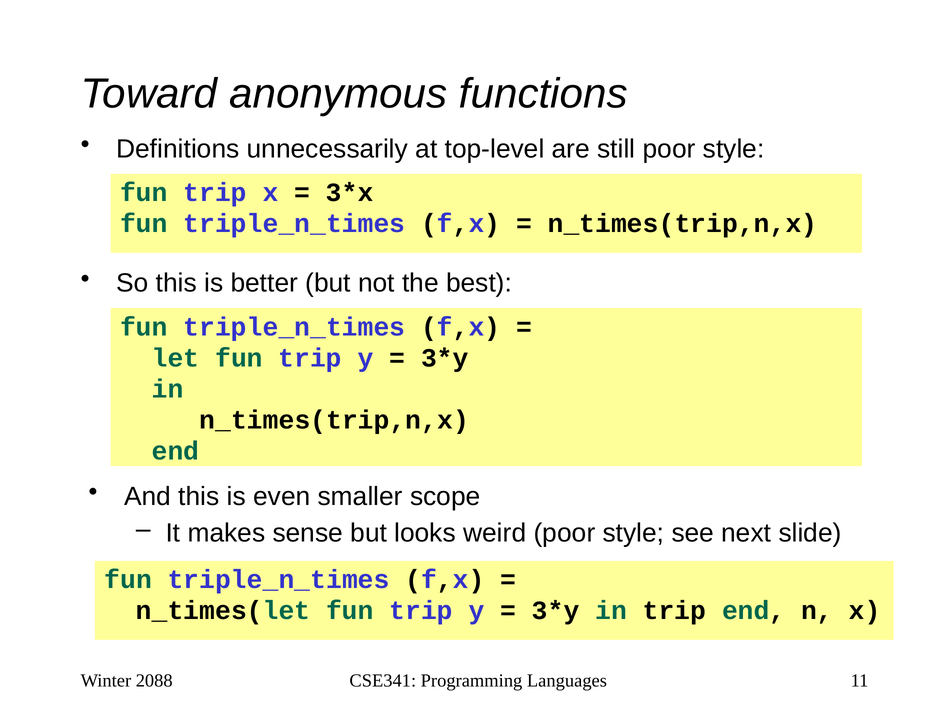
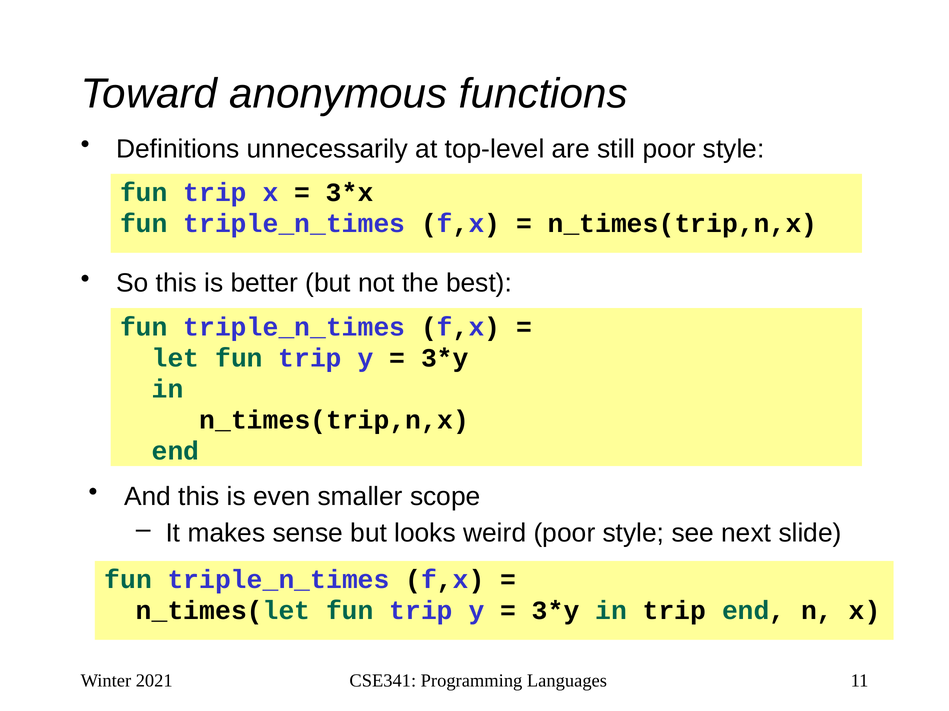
2088: 2088 -> 2021 (154, 681)
